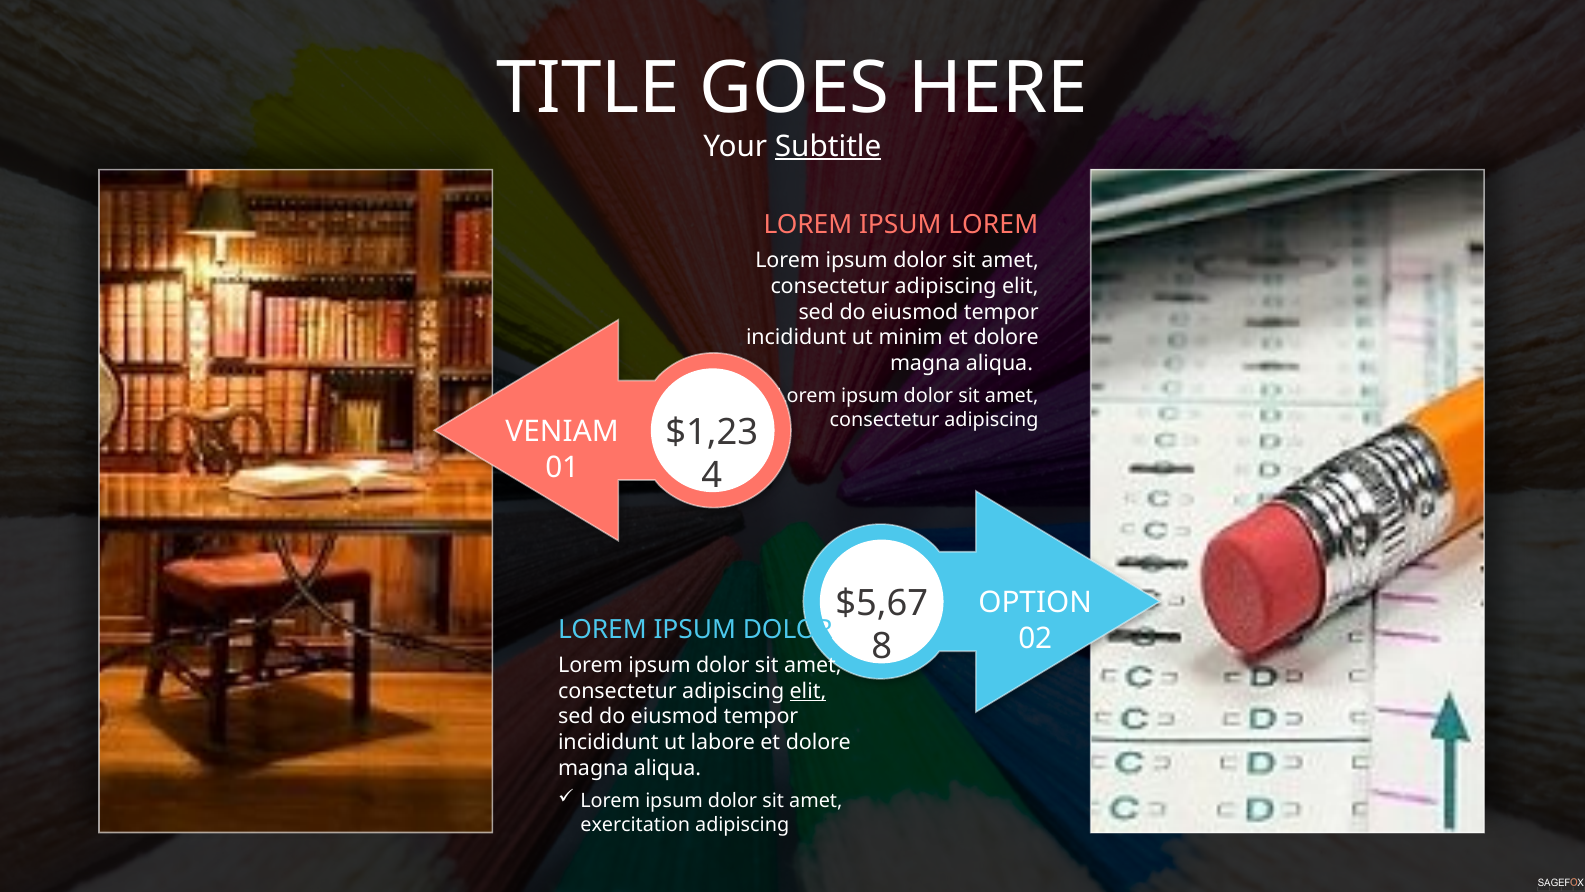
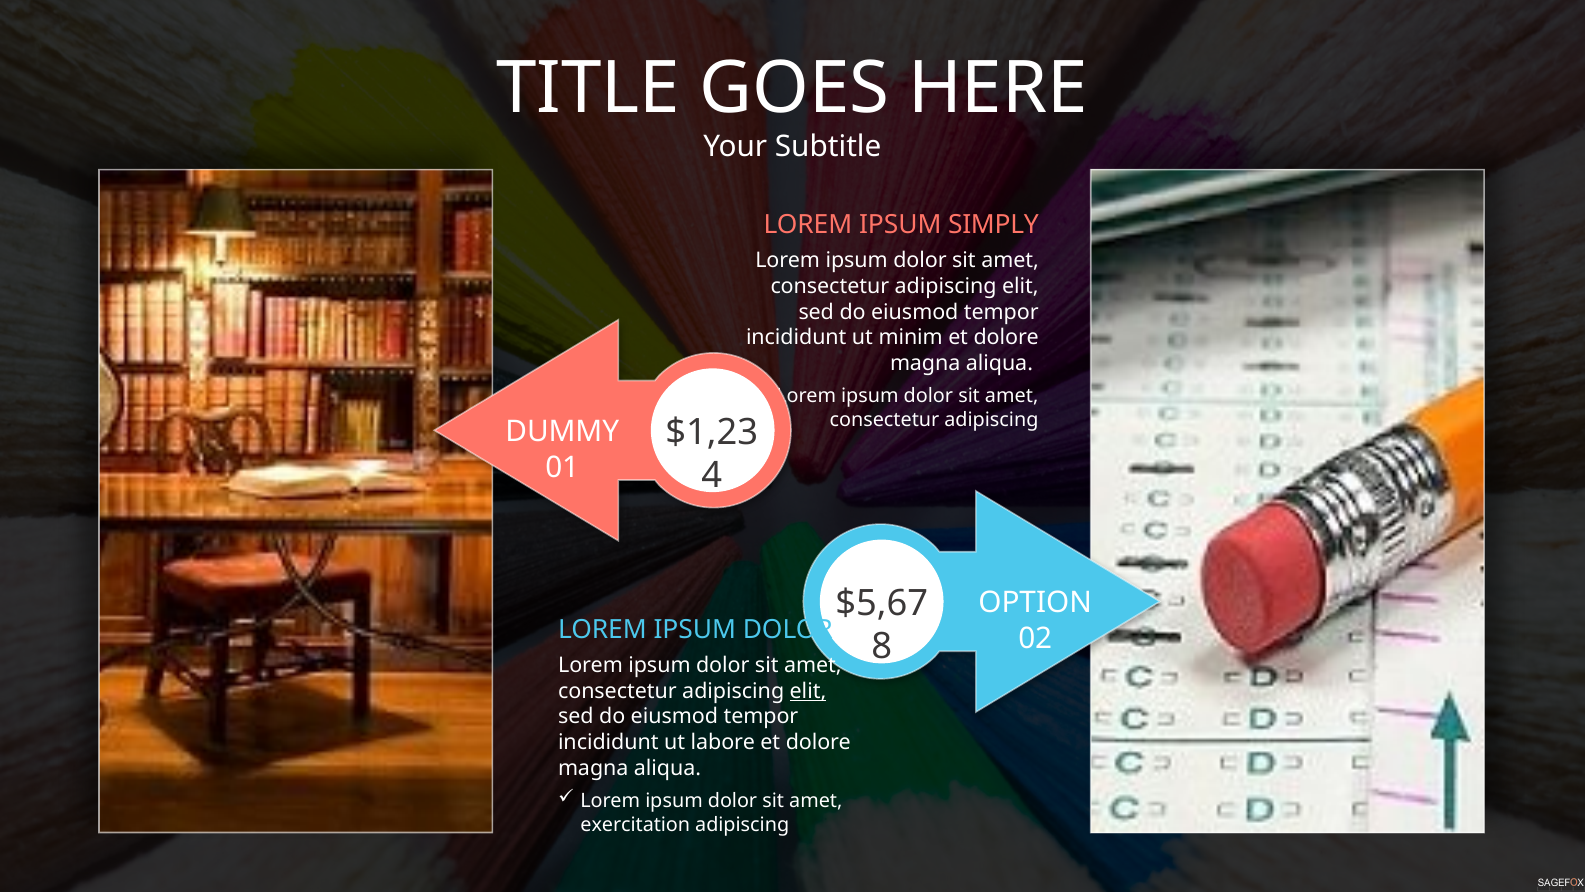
Subtitle underline: present -> none (828, 146)
IPSUM LOREM: LOREM -> SIMPLY (993, 225)
VENIAM: VENIAM -> DUMMY (562, 432)
